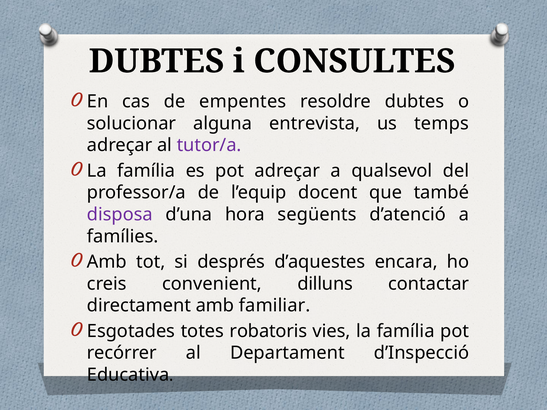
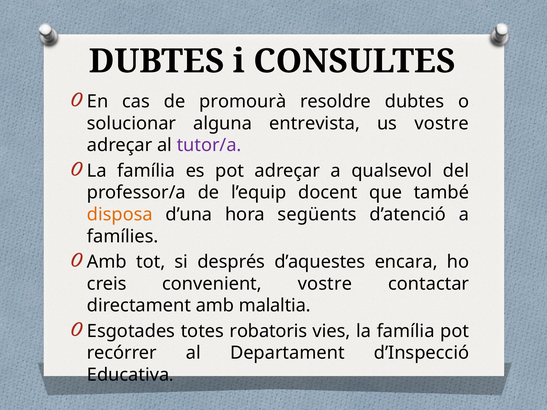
empentes: empentes -> promourà (243, 102)
us temps: temps -> vostre (442, 123)
disposa colour: purple -> orange (120, 215)
convenient dilluns: dilluns -> vostre (325, 284)
familiar: familiar -> malaltia (275, 306)
